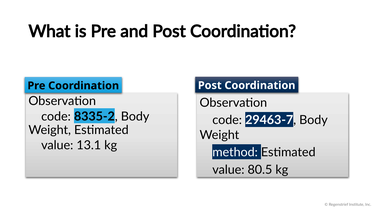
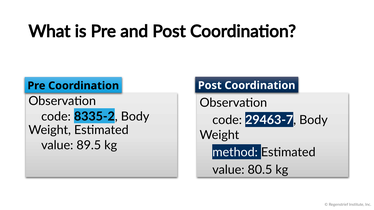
13.1: 13.1 -> 89.5 (89, 146)
